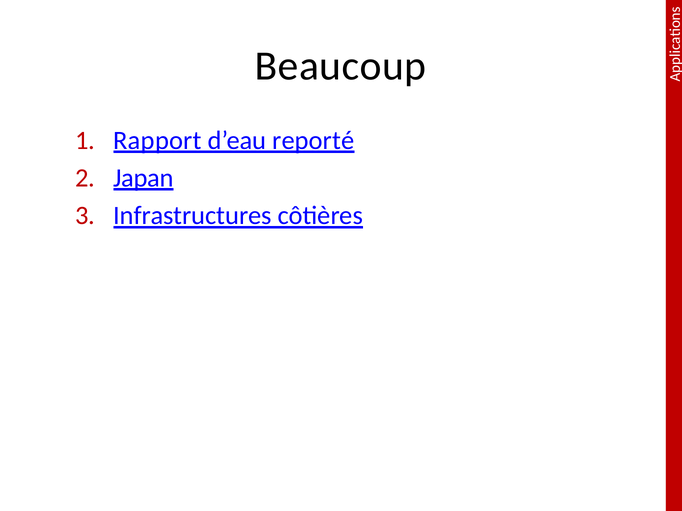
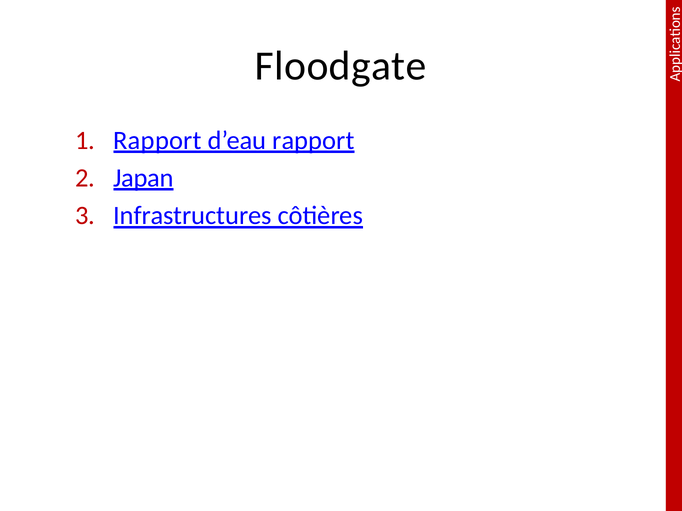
Beaucoup: Beaucoup -> Floodgate (341, 66)
d’eau reporté: reporté -> rapport (313, 140)
